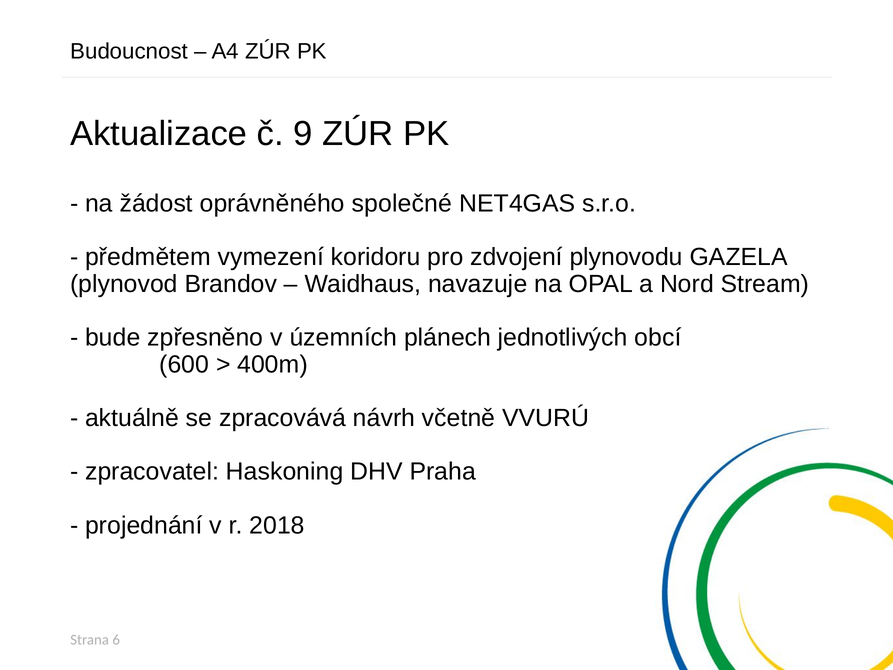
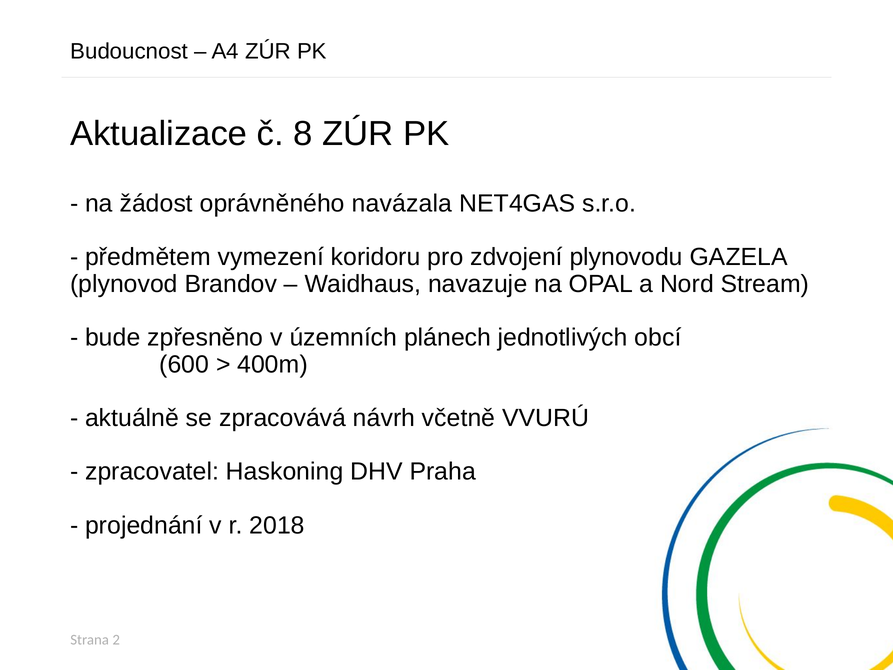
9: 9 -> 8 (303, 134)
společné: společné -> navázala (402, 203)
6: 6 -> 2 (116, 639)
